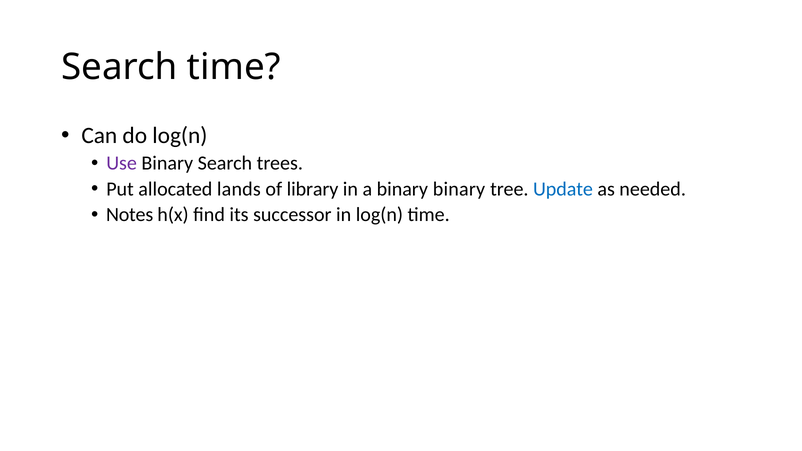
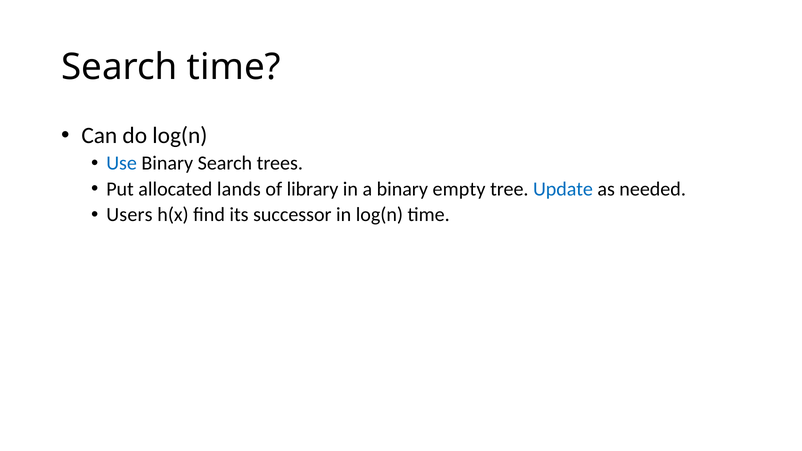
Use colour: purple -> blue (122, 163)
binary binary: binary -> empty (459, 189)
Notes: Notes -> Users (129, 215)
